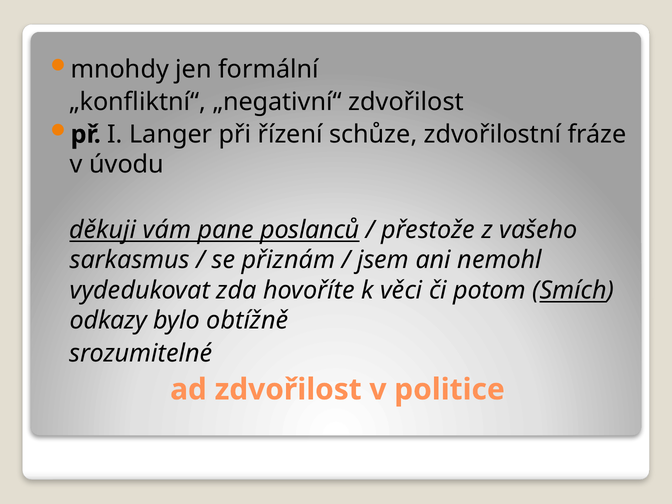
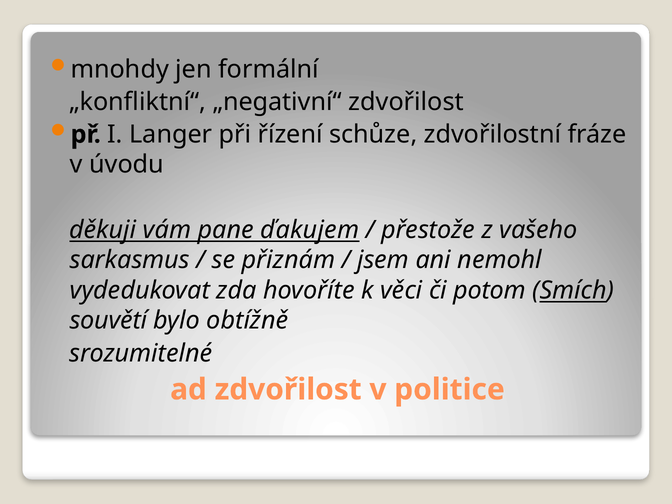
poslanců: poslanců -> ďakujem (310, 230)
odkazy: odkazy -> souvětí (108, 321)
